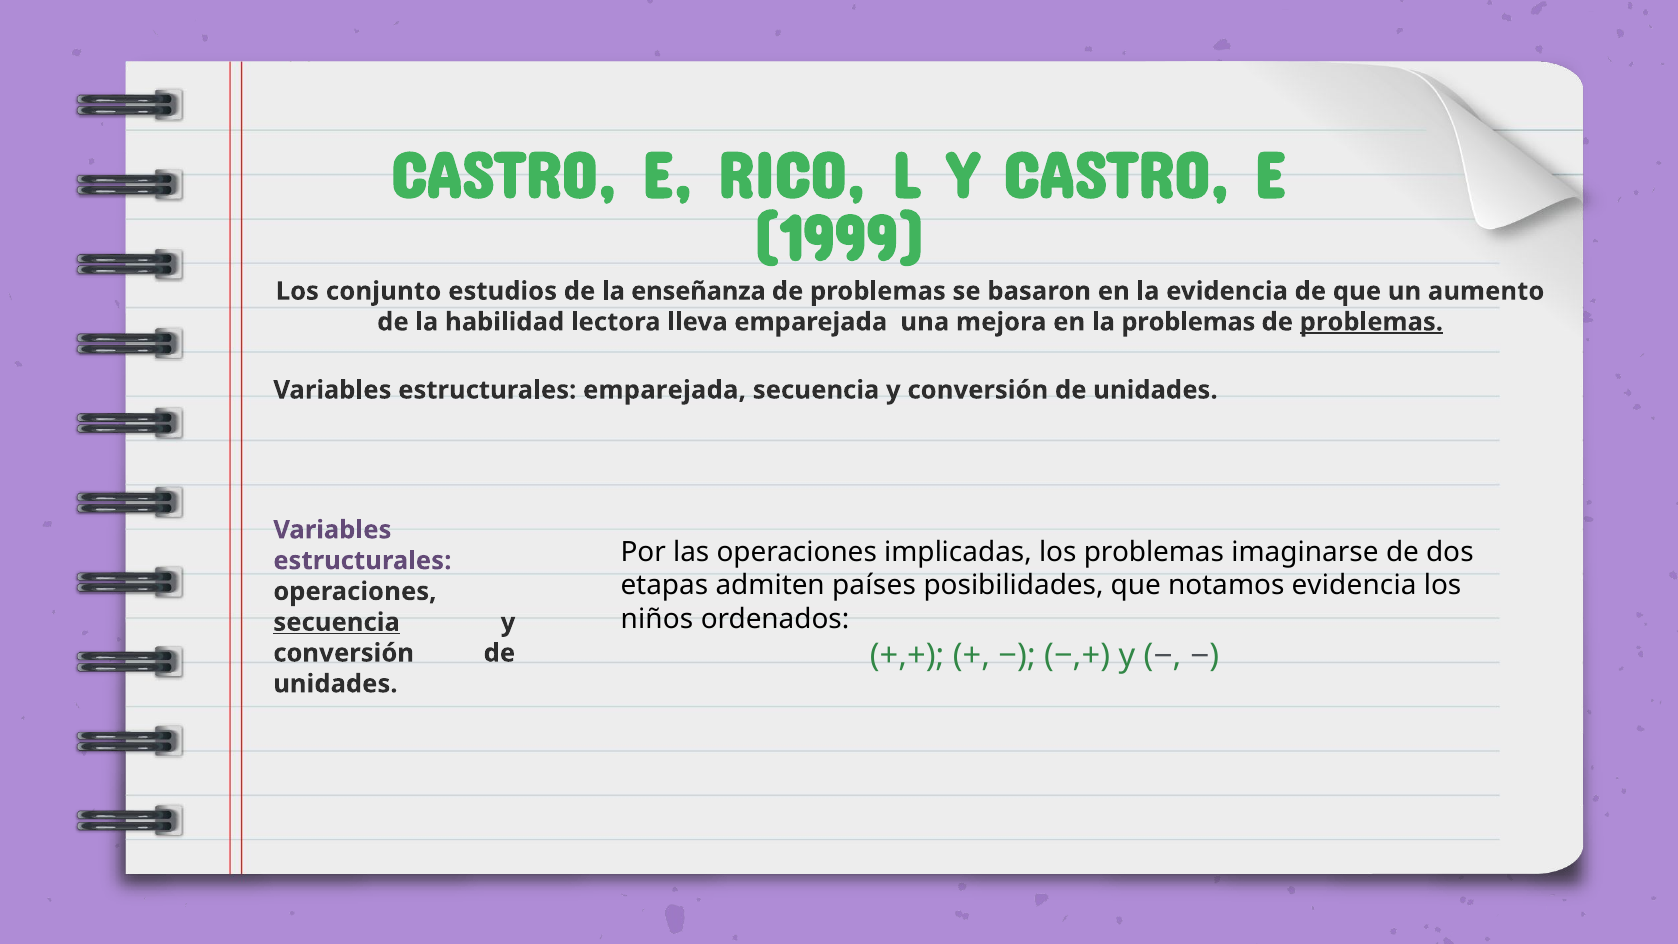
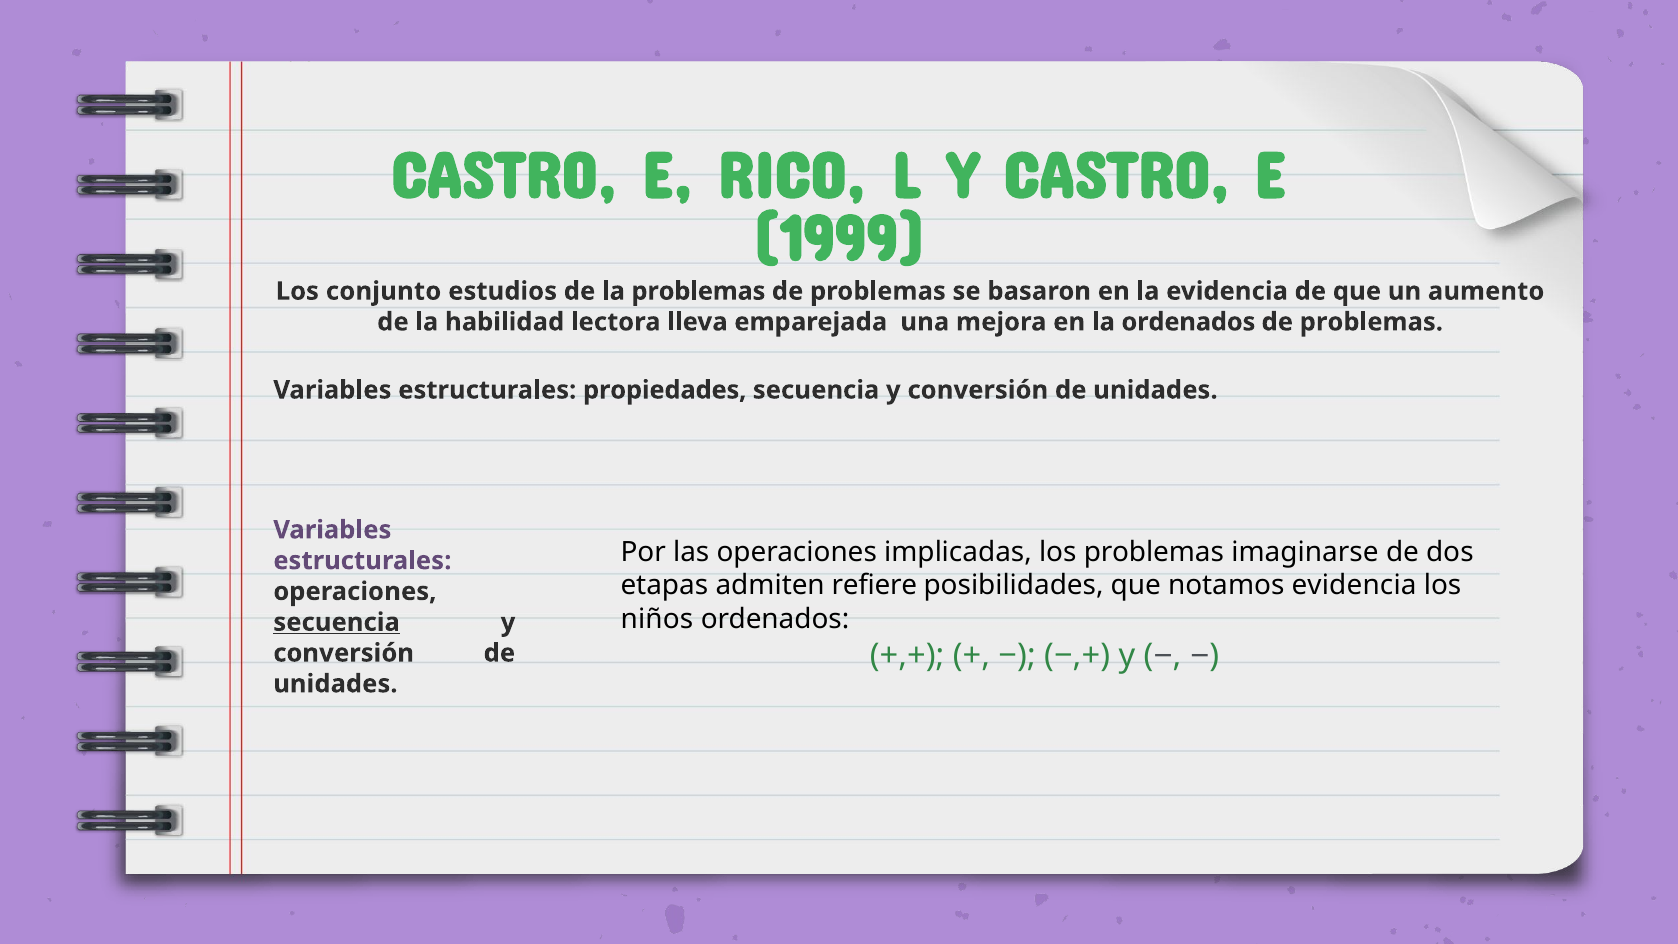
la enseñanza: enseñanza -> problemas (698, 291)
la problemas: problemas -> ordenados (1188, 322)
problemas underline: present -> none (1371, 322)
estructurales emparejada: emparejada -> propiedades (665, 390)
países: países -> refiere (874, 586)
